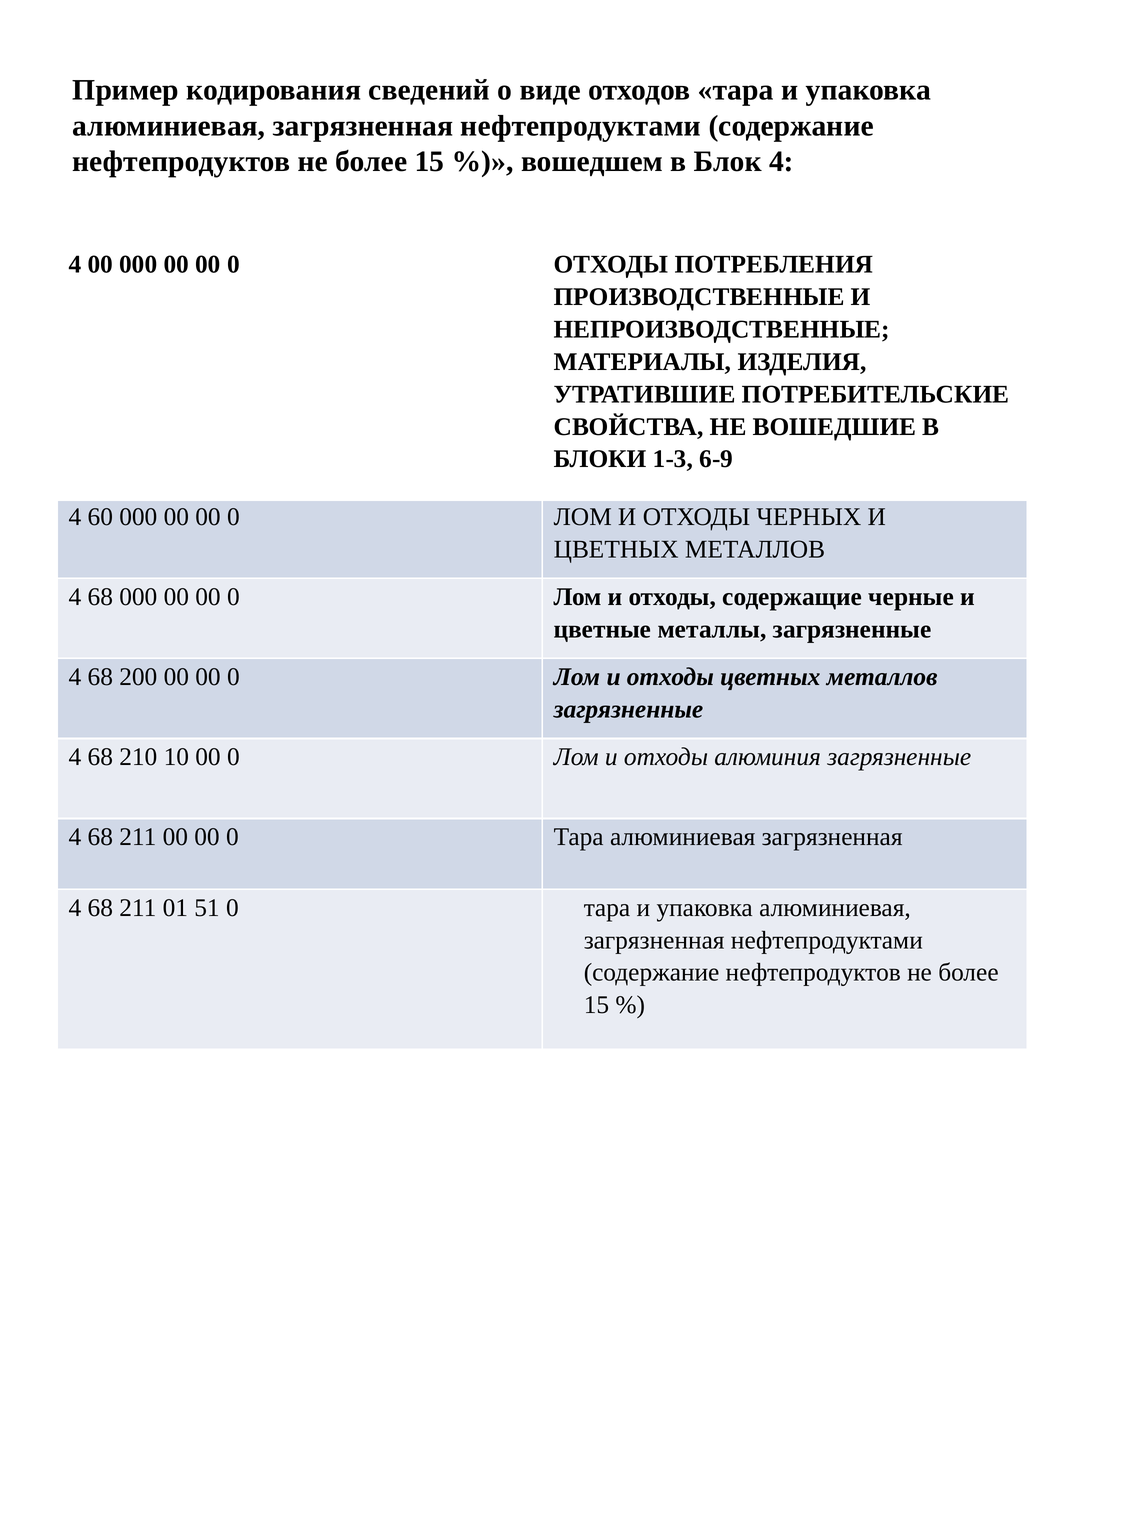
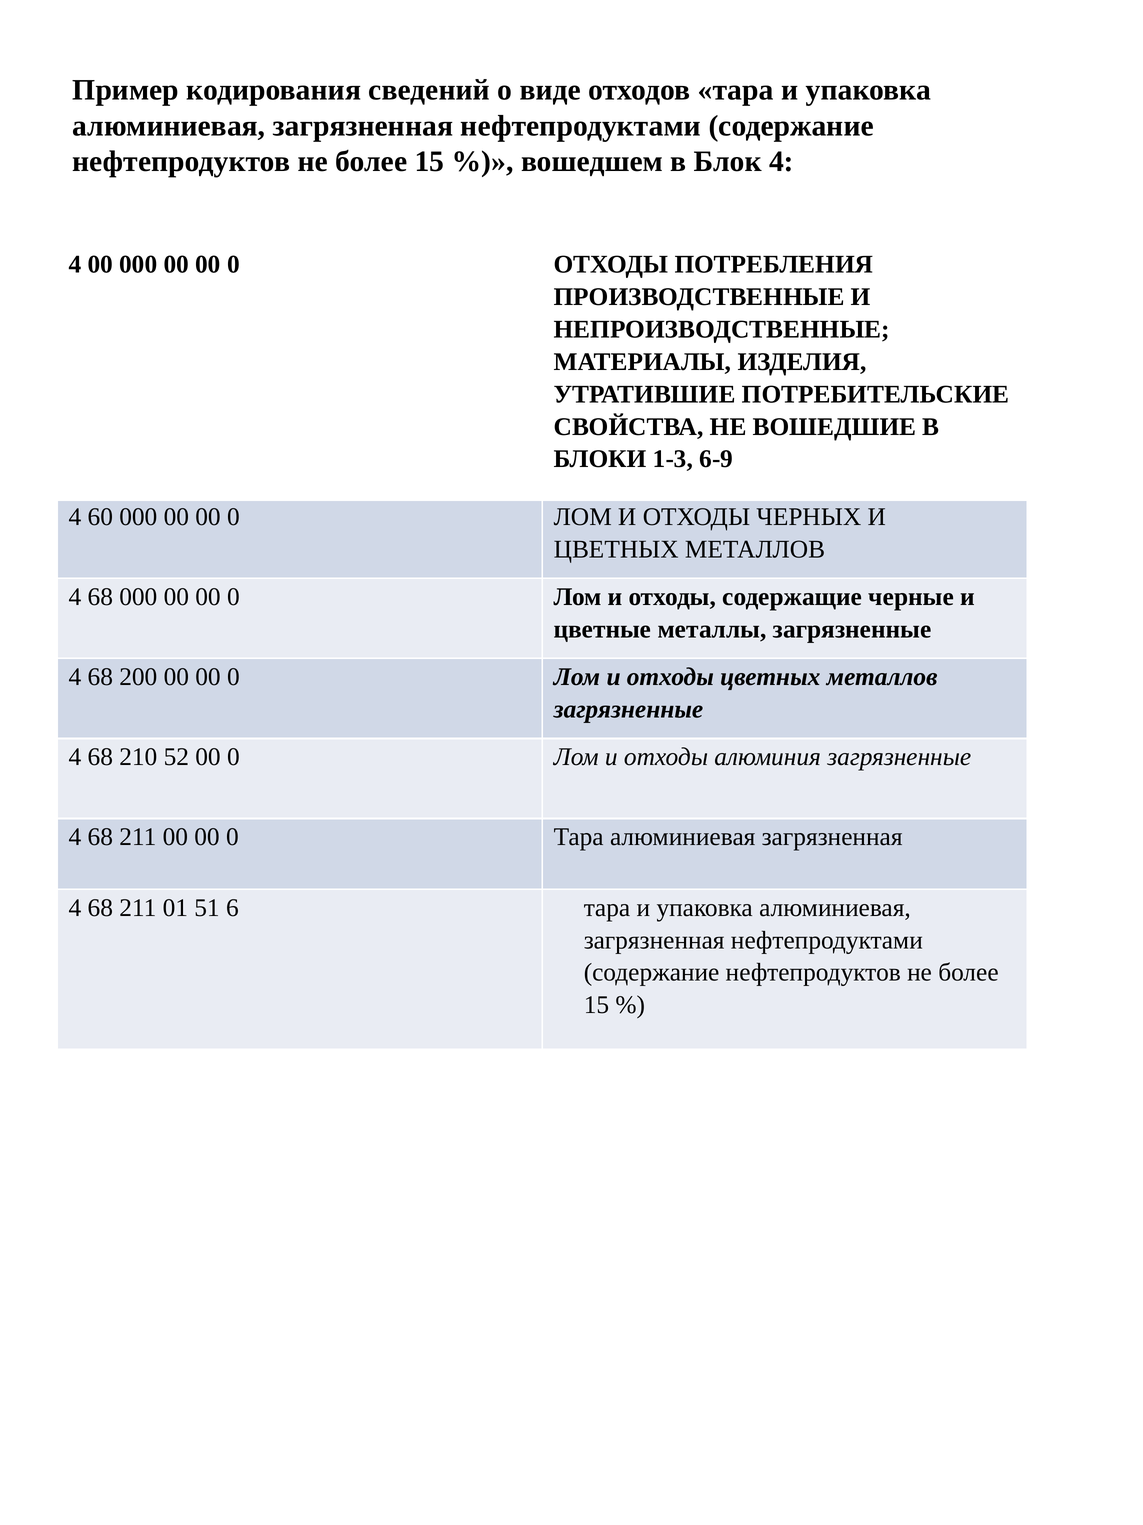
10: 10 -> 52 (176, 756)
51 0: 0 -> 6 (232, 907)
